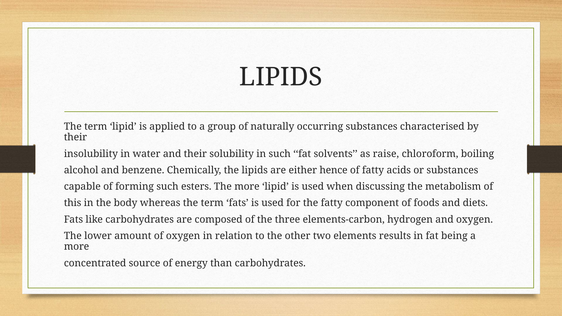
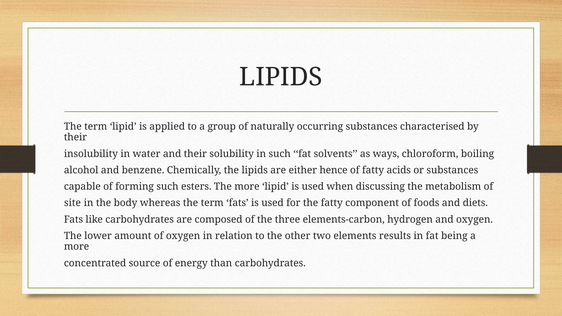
raise: raise -> ways (386, 154)
this: this -> site (73, 203)
